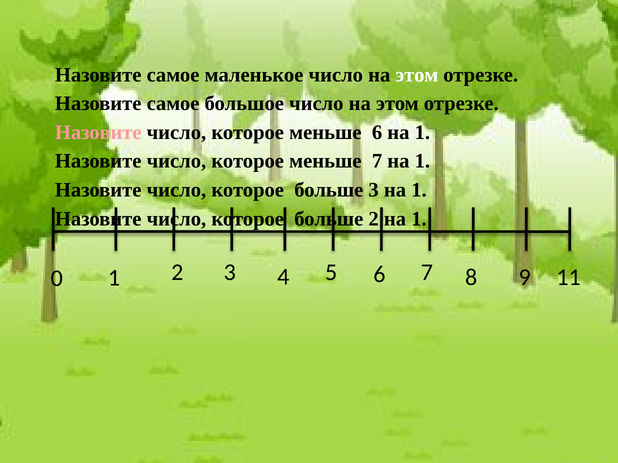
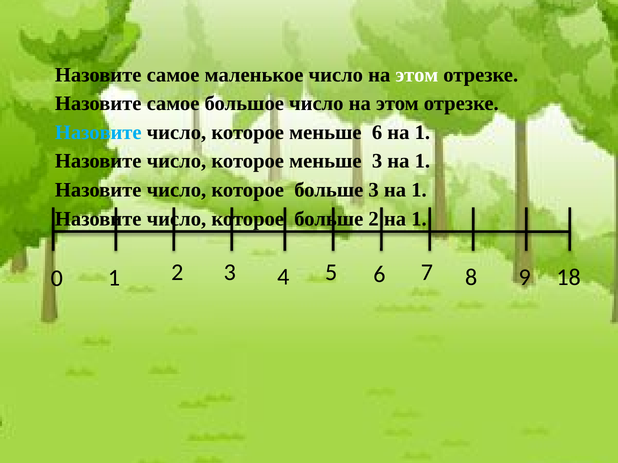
Назовите colour: pink -> light blue (98, 132)
меньше 7: 7 -> 3 (377, 161)
11: 11 -> 18 (569, 278)
